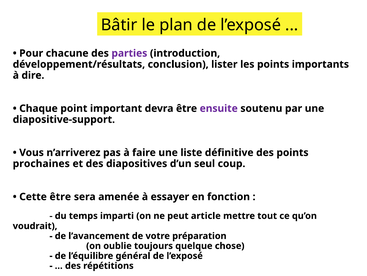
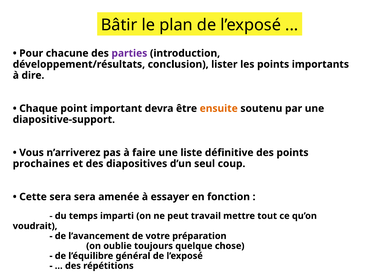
ensuite colour: purple -> orange (219, 108)
Cette être: être -> sera (60, 196)
article: article -> travail (206, 215)
